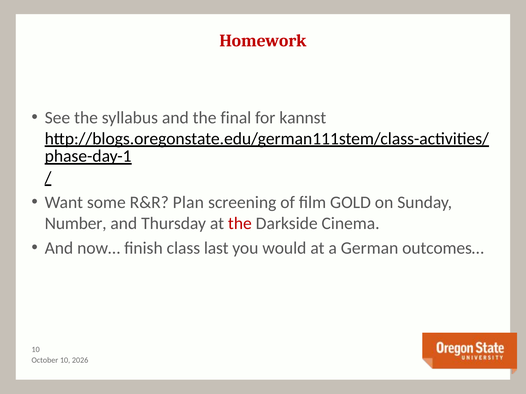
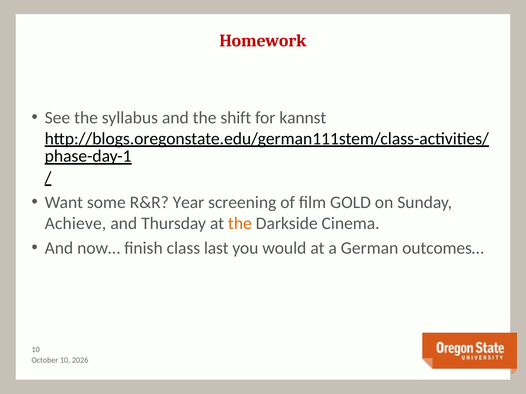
final: final -> shift (236, 118)
Plan: Plan -> Year (188, 203)
Number: Number -> Achieve (75, 224)
the colour: red -> orange (240, 224)
